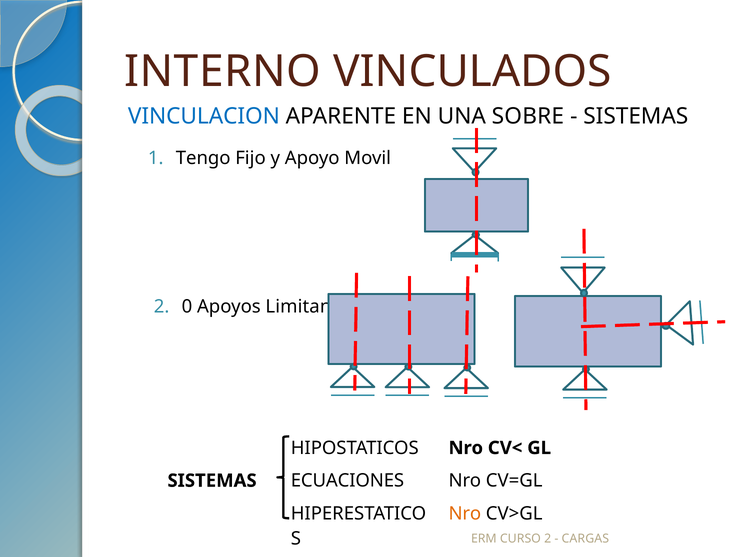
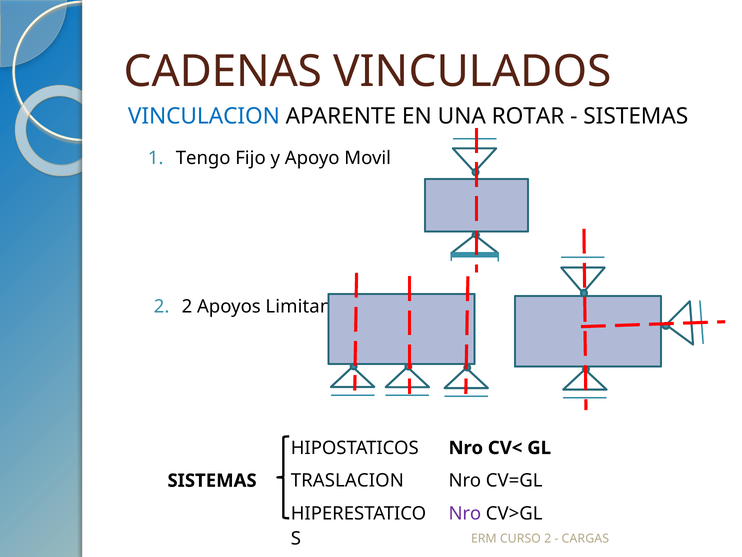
INTERNO: INTERNO -> CADENAS (223, 72)
SOBRE: SOBRE -> ROTAR (528, 116)
2 0: 0 -> 2 (187, 306)
ECUACIONES: ECUACIONES -> TRASLACION (347, 480)
Nro colour: orange -> purple (465, 513)
